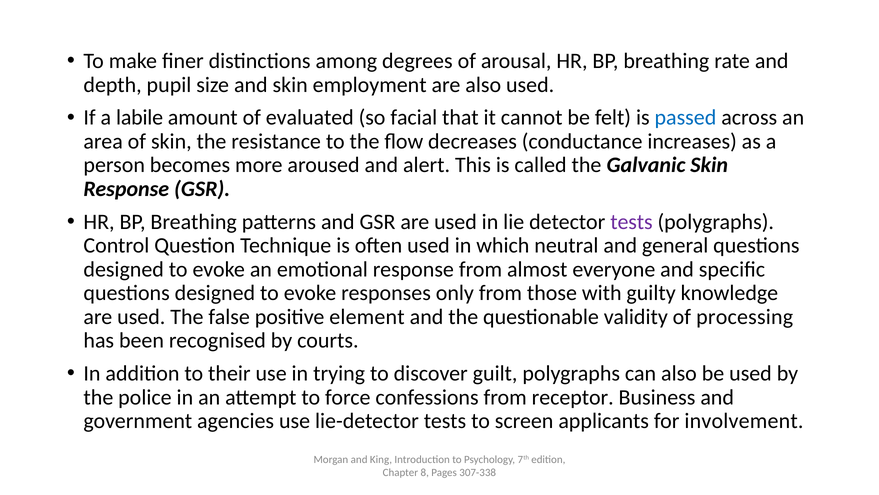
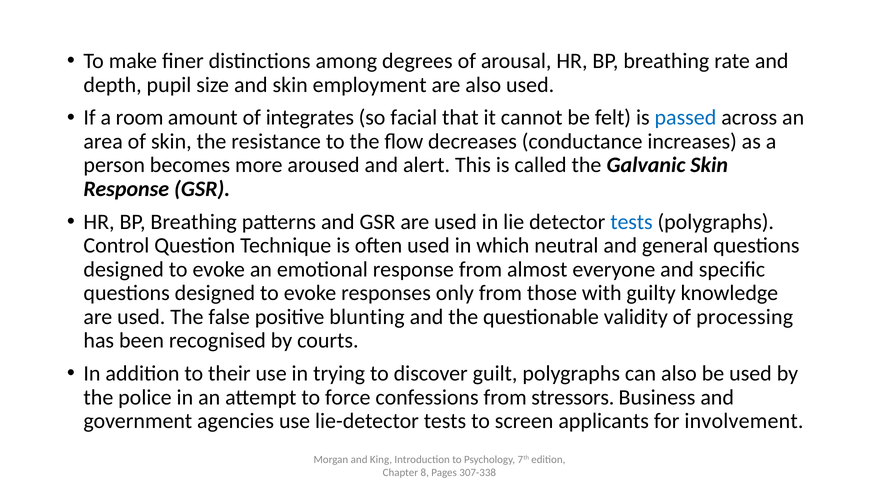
labile: labile -> room (140, 118)
evaluated: evaluated -> integrates (310, 118)
tests colour: purple -> blue (631, 222)
element: element -> blunting (367, 317)
receptor: receptor -> stressors (573, 397)
